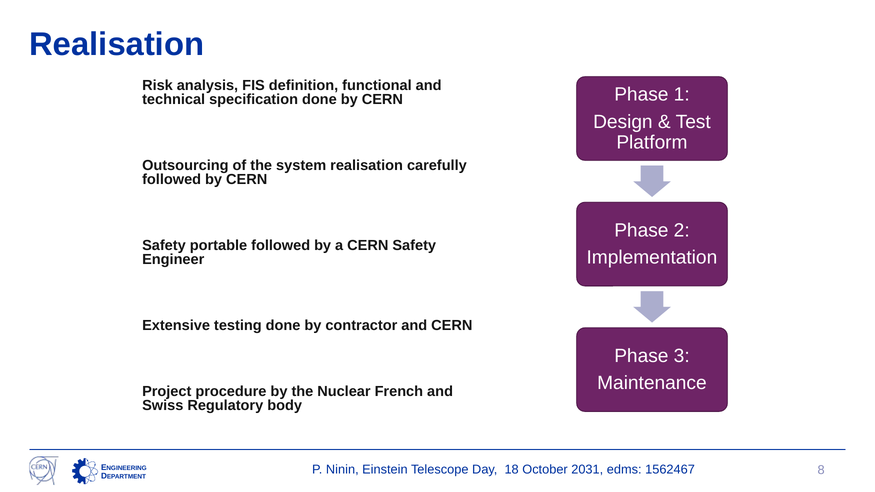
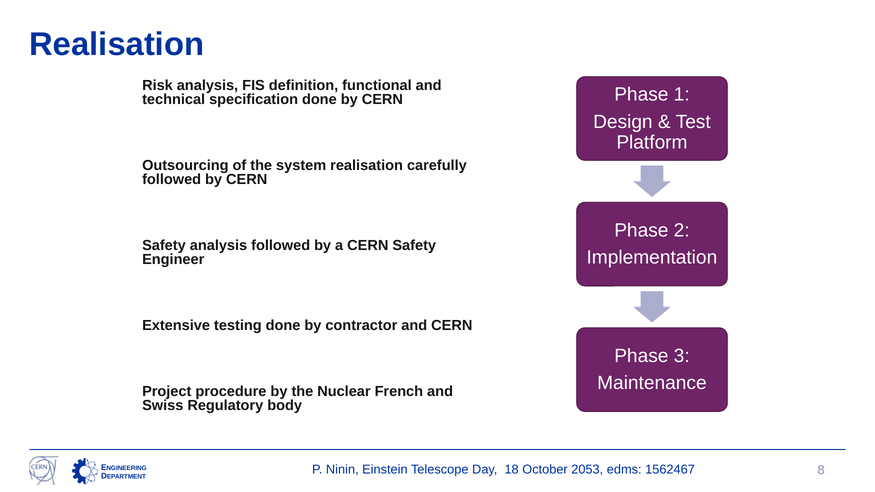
Safety portable: portable -> analysis (219, 245)
2031: 2031 -> 2053 (587, 470)
